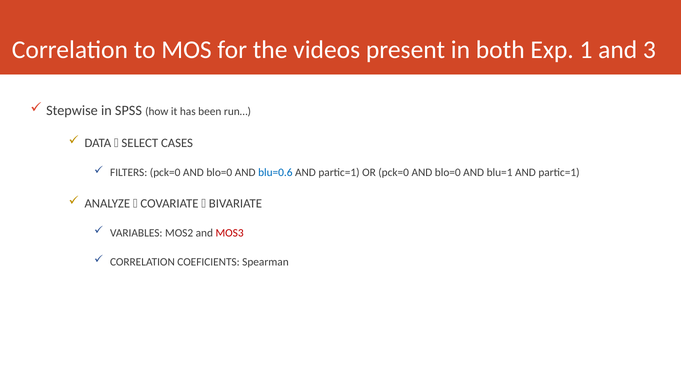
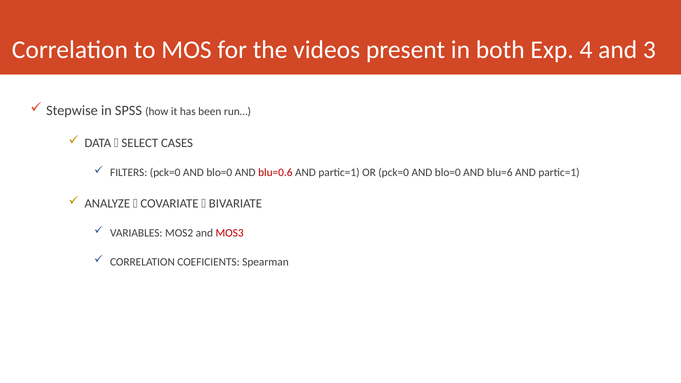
1: 1 -> 4 (586, 50)
blu=0.6 colour: blue -> red (275, 173)
blu=1: blu=1 -> blu=6 (500, 173)
